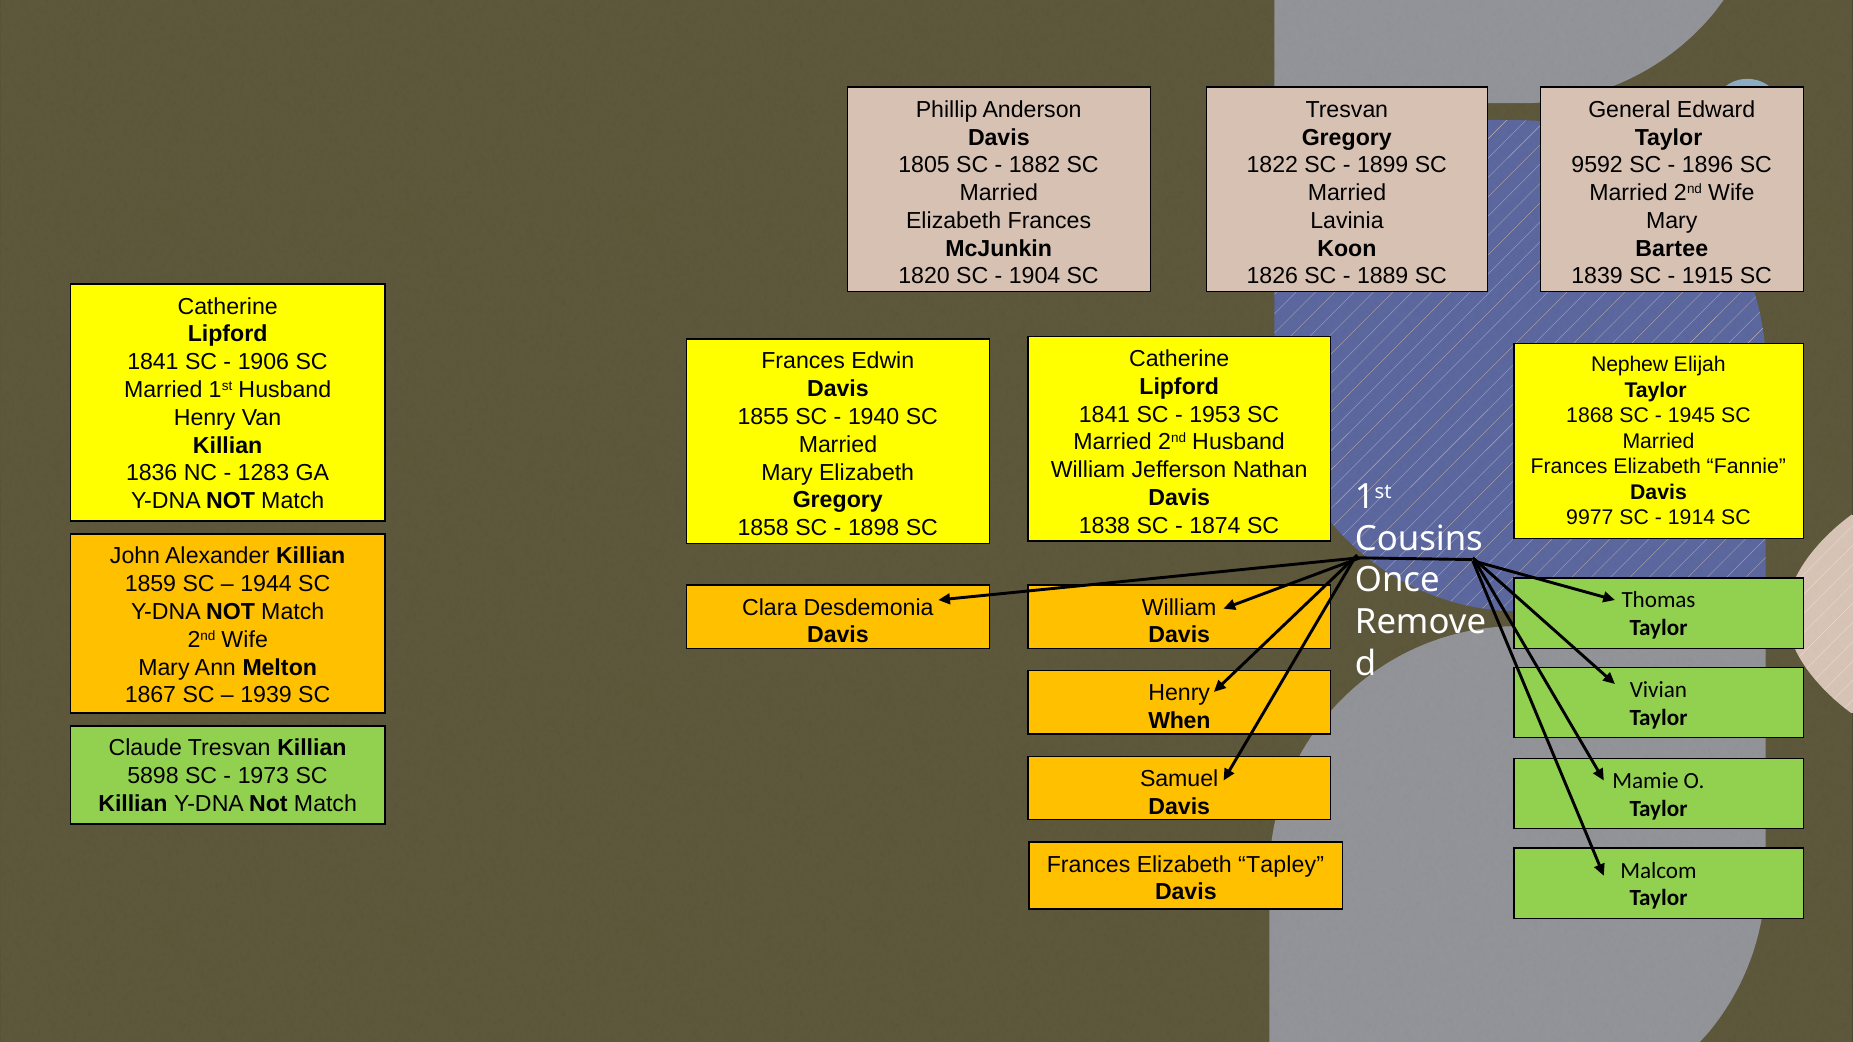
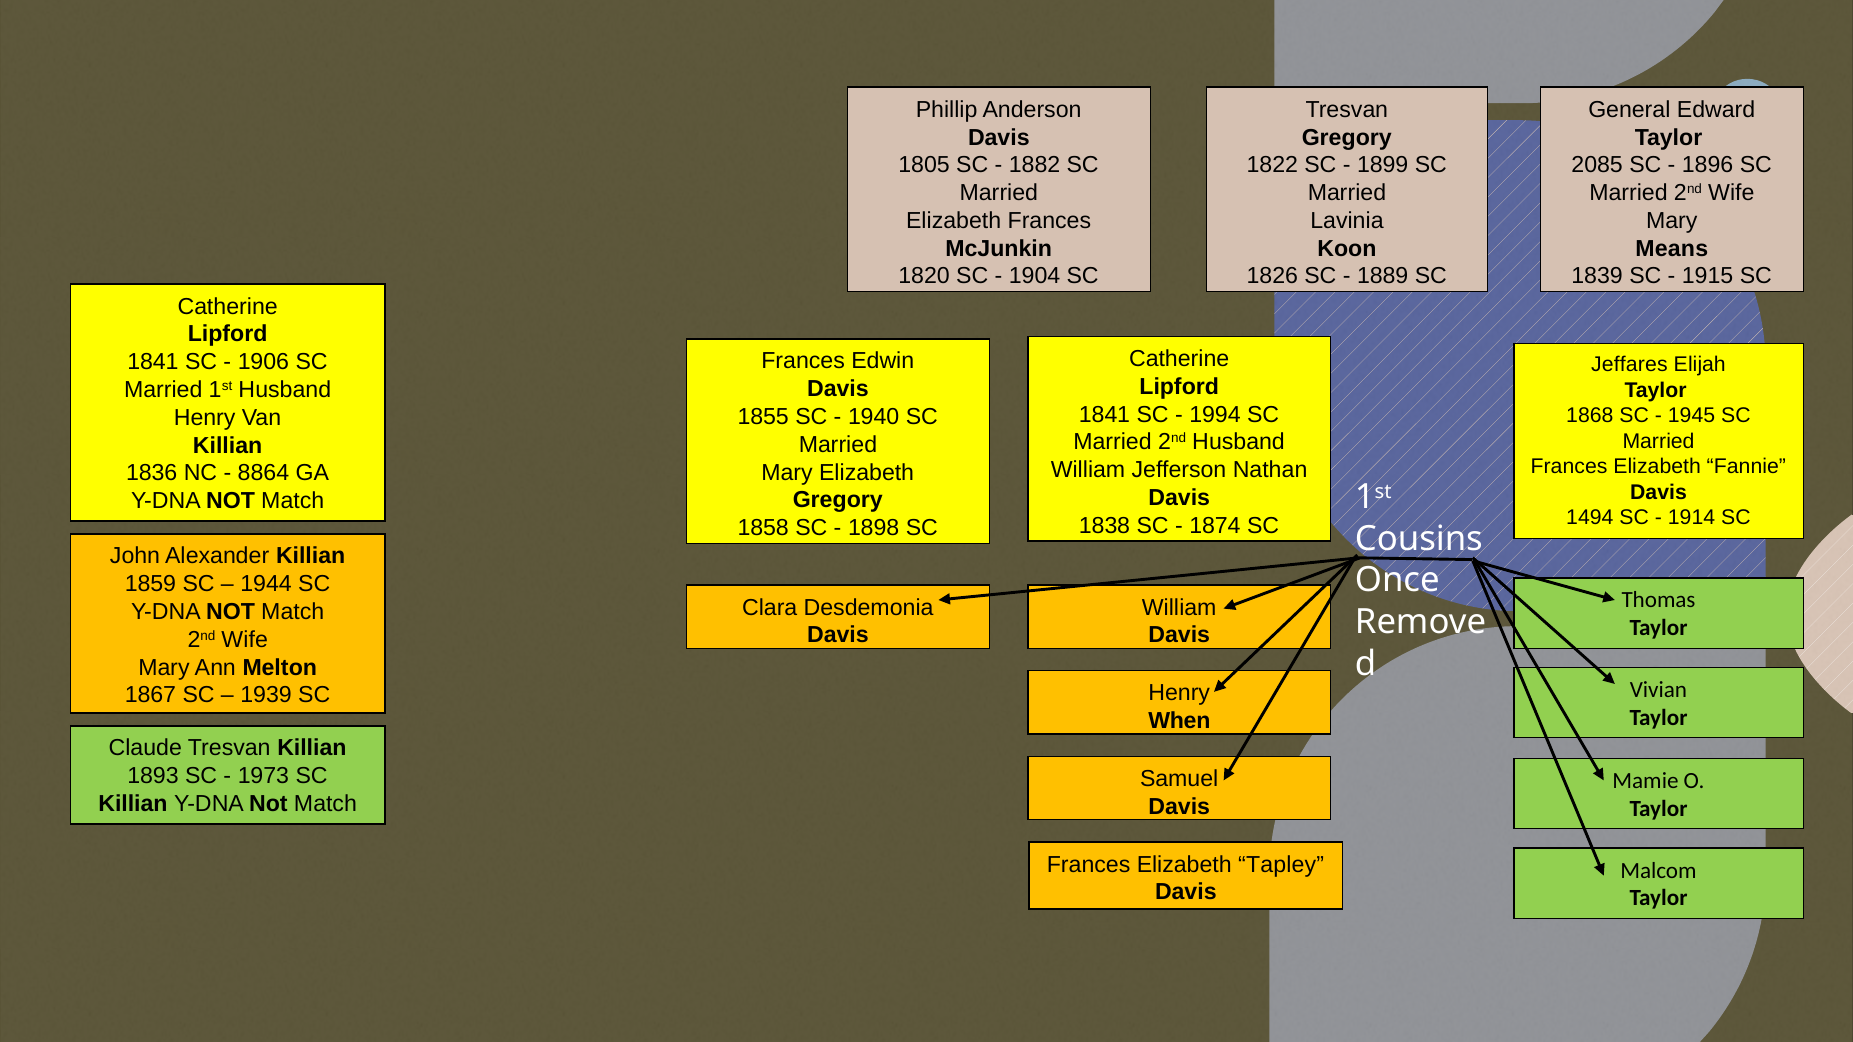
9592: 9592 -> 2085 (1597, 165)
Bartee: Bartee -> Means (1672, 249)
Nephew: Nephew -> Jeffares (1629, 365)
1953: 1953 -> 1994 (1215, 415)
1283: 1283 -> 8864 (263, 473)
9977: 9977 -> 1494 (1590, 518)
5898: 5898 -> 1893 (153, 776)
